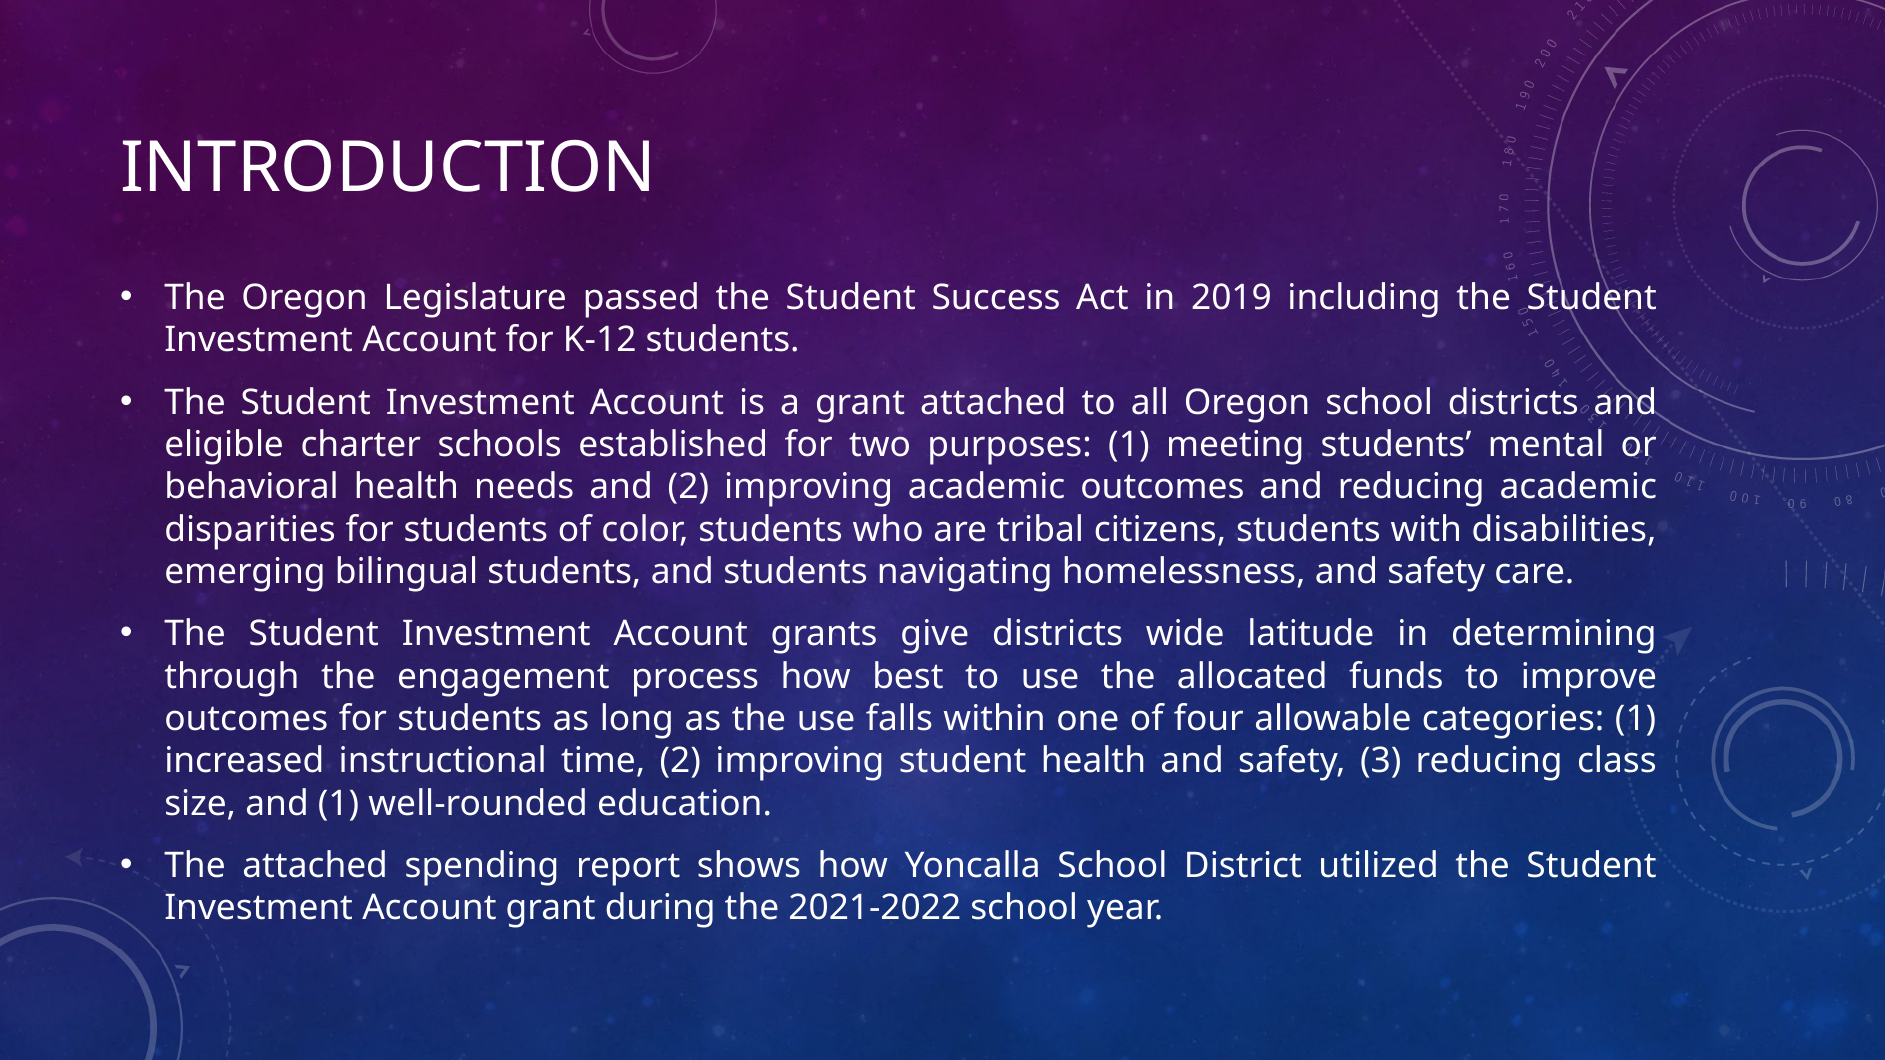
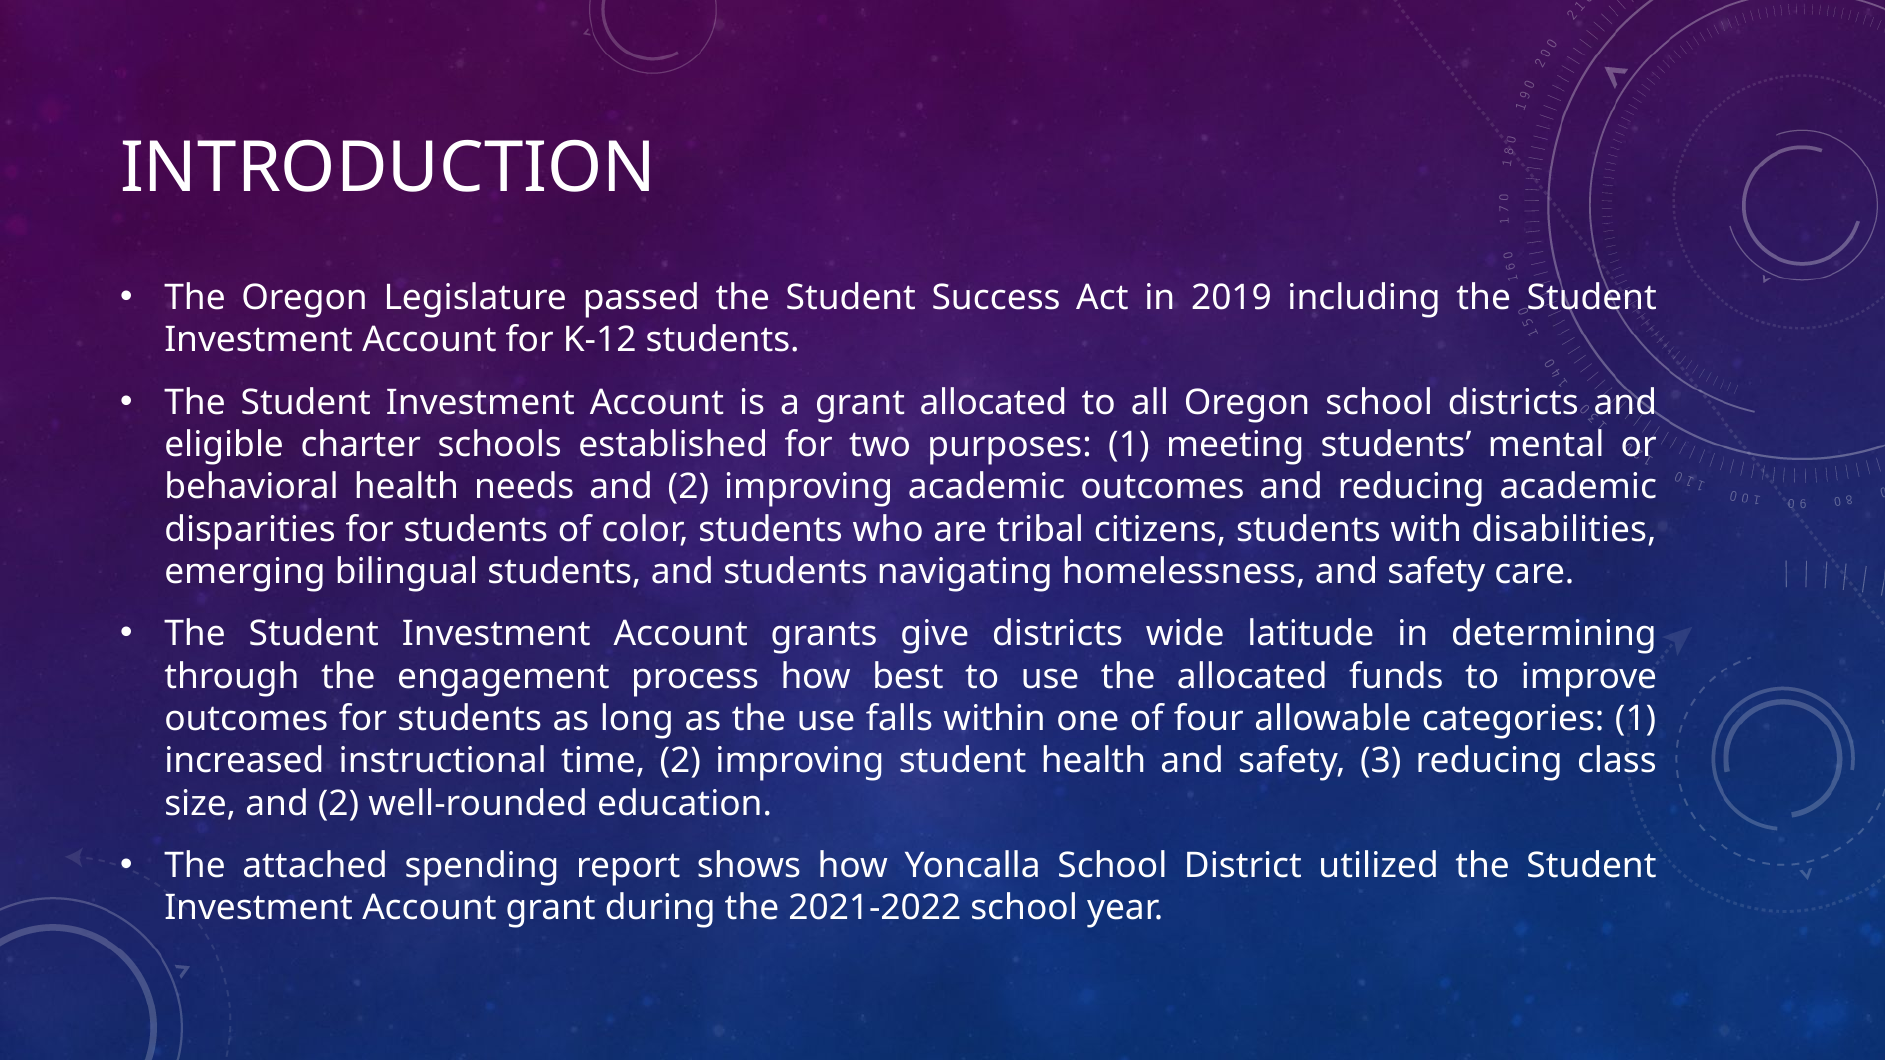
grant attached: attached -> allocated (994, 402)
size and 1: 1 -> 2 (339, 804)
